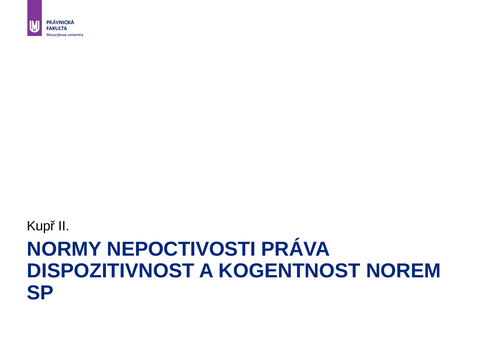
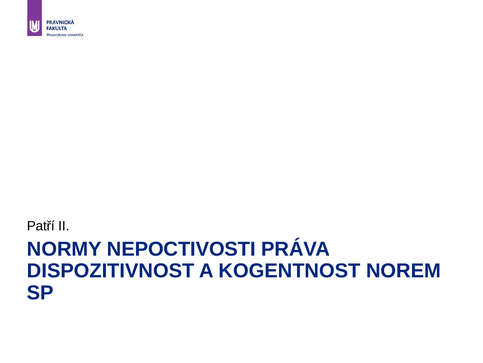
Kupř: Kupř -> Patří (41, 226)
